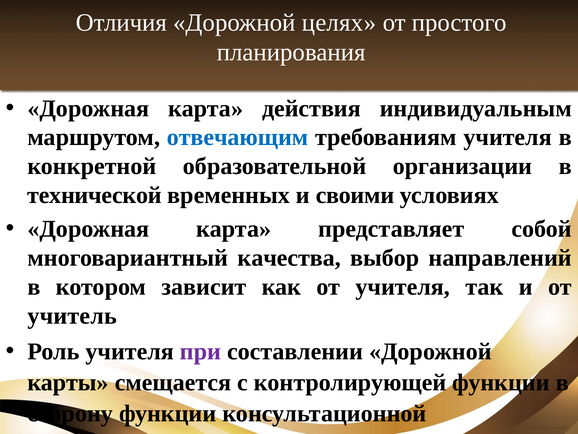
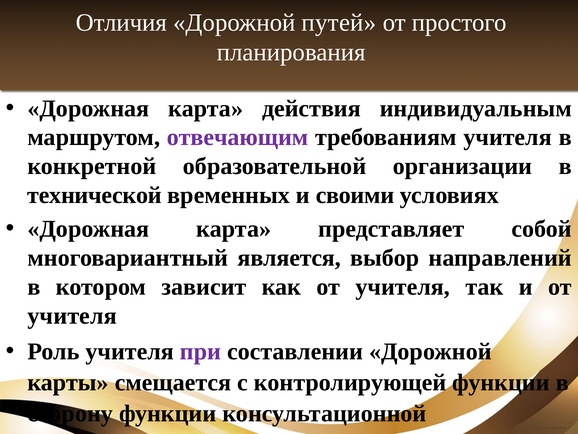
целях: целях -> путей (339, 22)
отвечающим colour: blue -> purple (238, 137)
качества: качества -> является (289, 258)
учитель: учитель -> учителя (72, 315)
